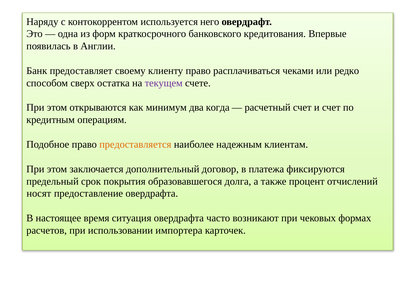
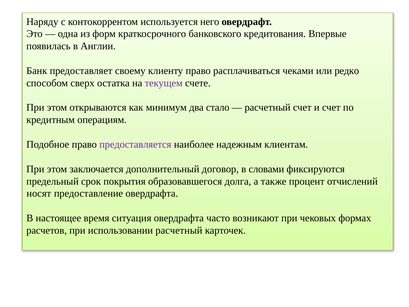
когда: когда -> стало (218, 108)
предоставляется colour: orange -> purple (135, 144)
платежа: платежа -> словами (266, 169)
использовании импортера: импортера -> расчетный (179, 230)
